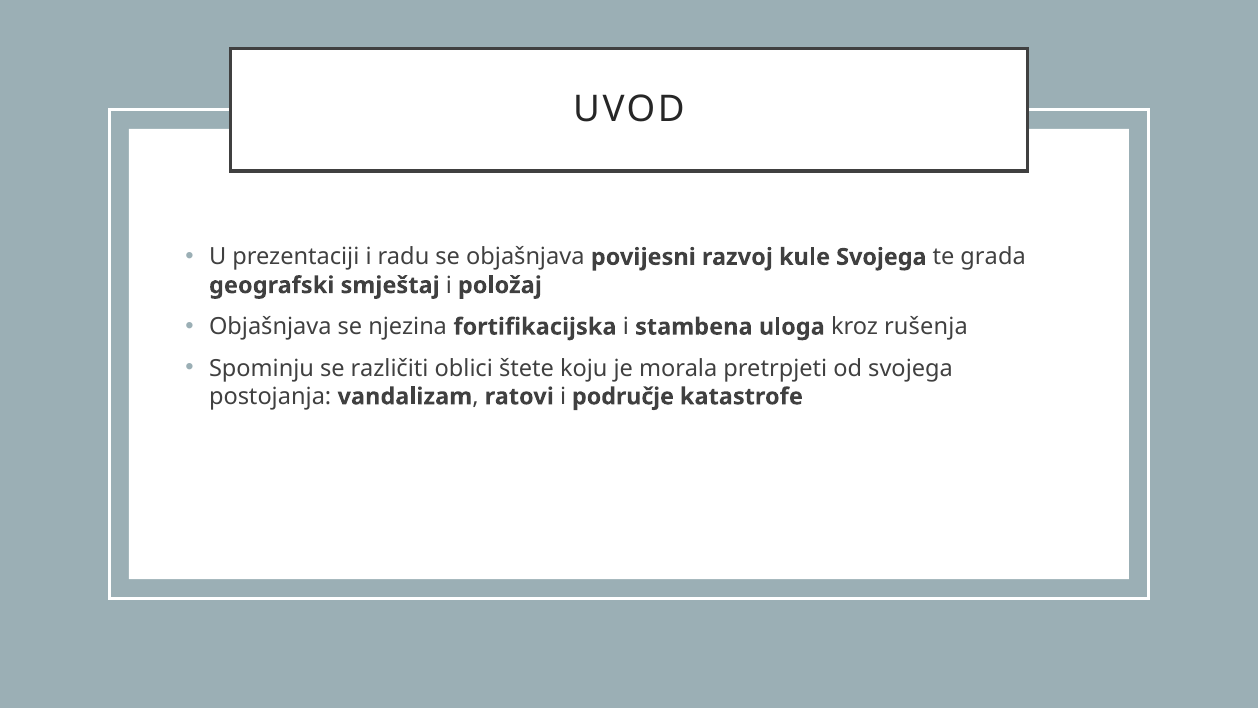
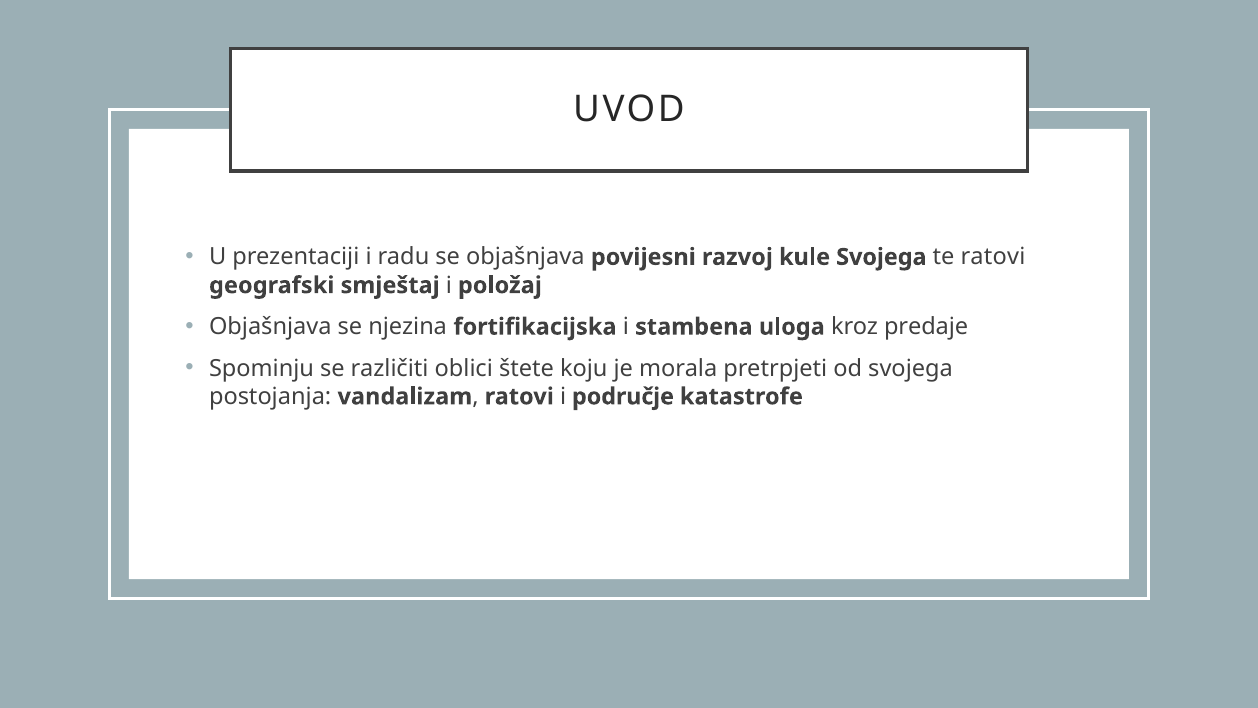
te grada: grada -> ratovi (993, 257)
rušenja: rušenja -> predaje (926, 327)
